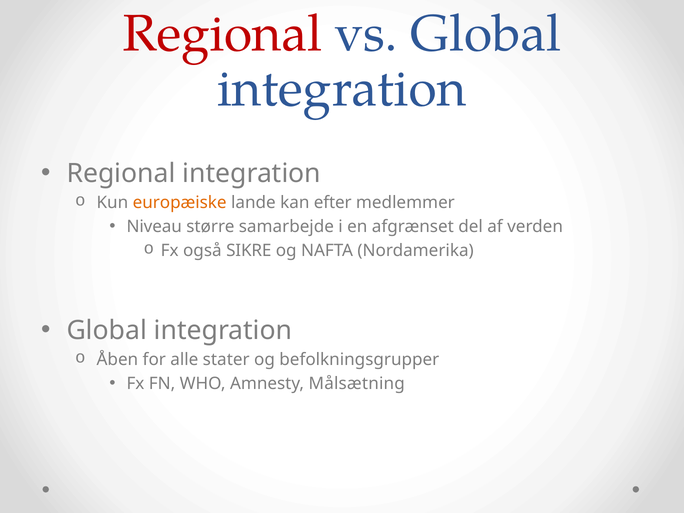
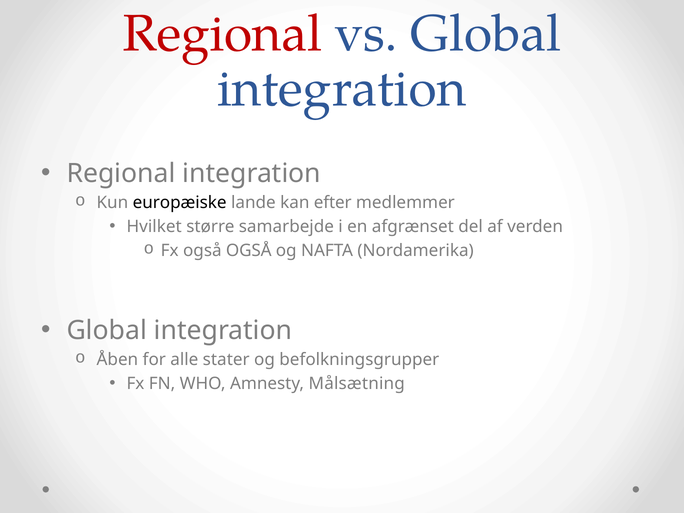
europæiske colour: orange -> black (180, 203)
Niveau: Niveau -> Hvilket (154, 227)
også SIKRE: SIKRE -> OGSÅ (249, 251)
